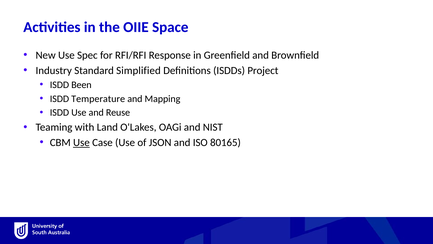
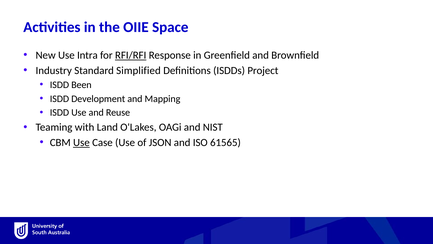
Spec: Spec -> Intra (87, 55)
RFI/RFI underline: none -> present (131, 55)
Temperature: Temperature -> Development (98, 99)
80165: 80165 -> 61565 (225, 142)
